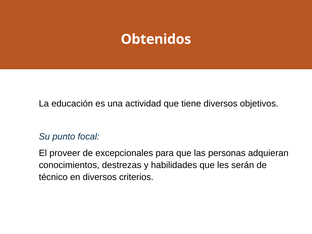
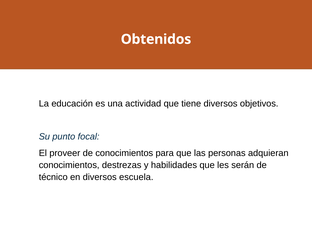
de excepcionales: excepcionales -> conocimientos (124, 153)
criterios: criterios -> escuela (136, 177)
